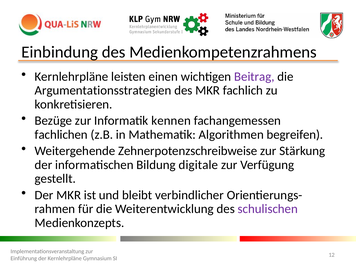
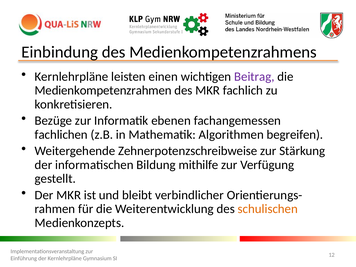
Argumentationsstrategien: Argumentationsstrategien -> Medienkompetenzrahmen (103, 90)
kennen: kennen -> ebenen (171, 121)
digitale: digitale -> mithilfe (198, 165)
schulischen colour: purple -> orange (268, 209)
